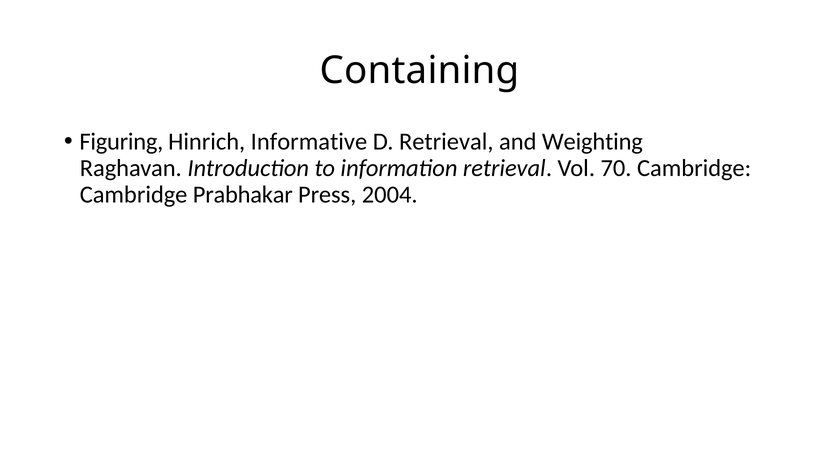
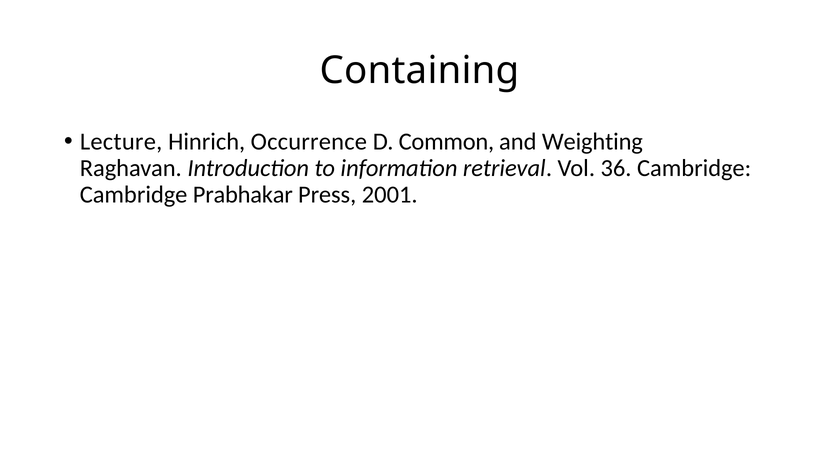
Figuring: Figuring -> Lecture (121, 142)
Informative: Informative -> Occurrence (309, 142)
D Retrieval: Retrieval -> Common (446, 142)
70: 70 -> 36 (616, 168)
2004: 2004 -> 2001 (390, 195)
